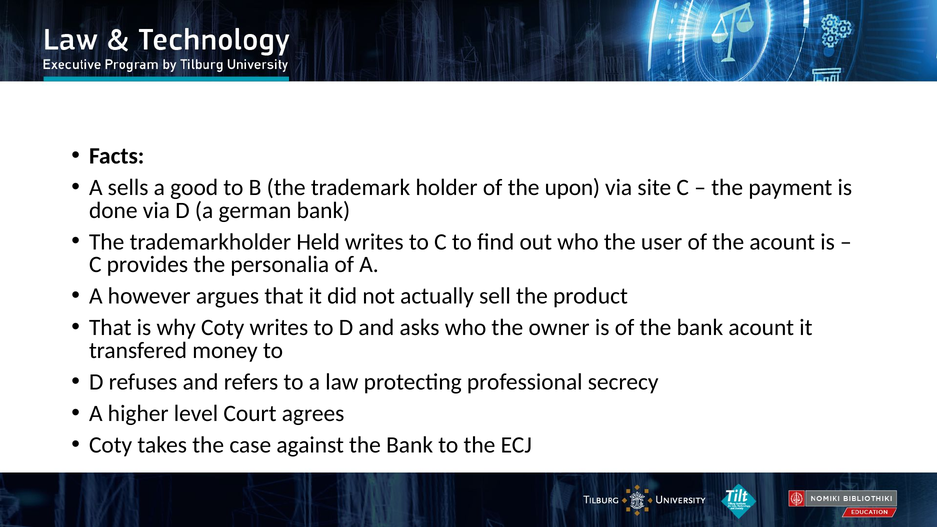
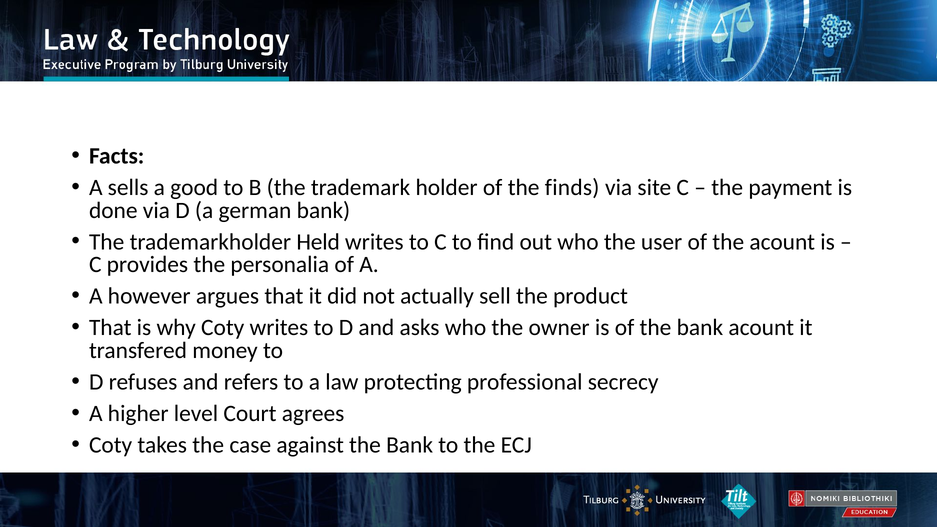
upon: upon -> finds (572, 188)
